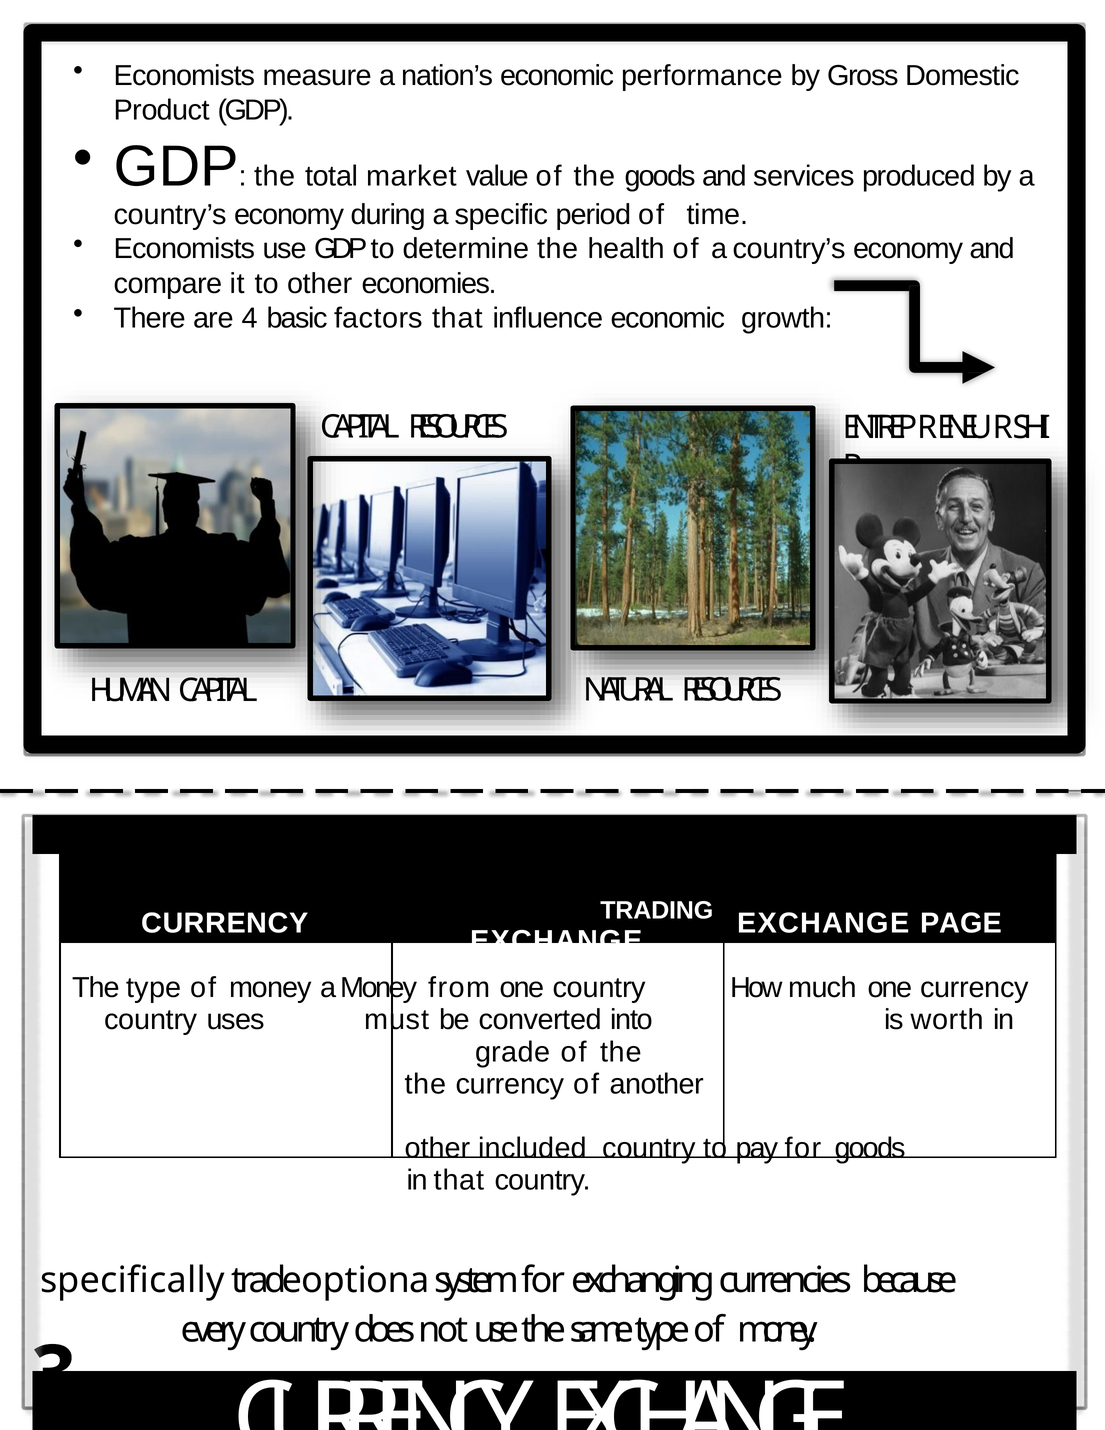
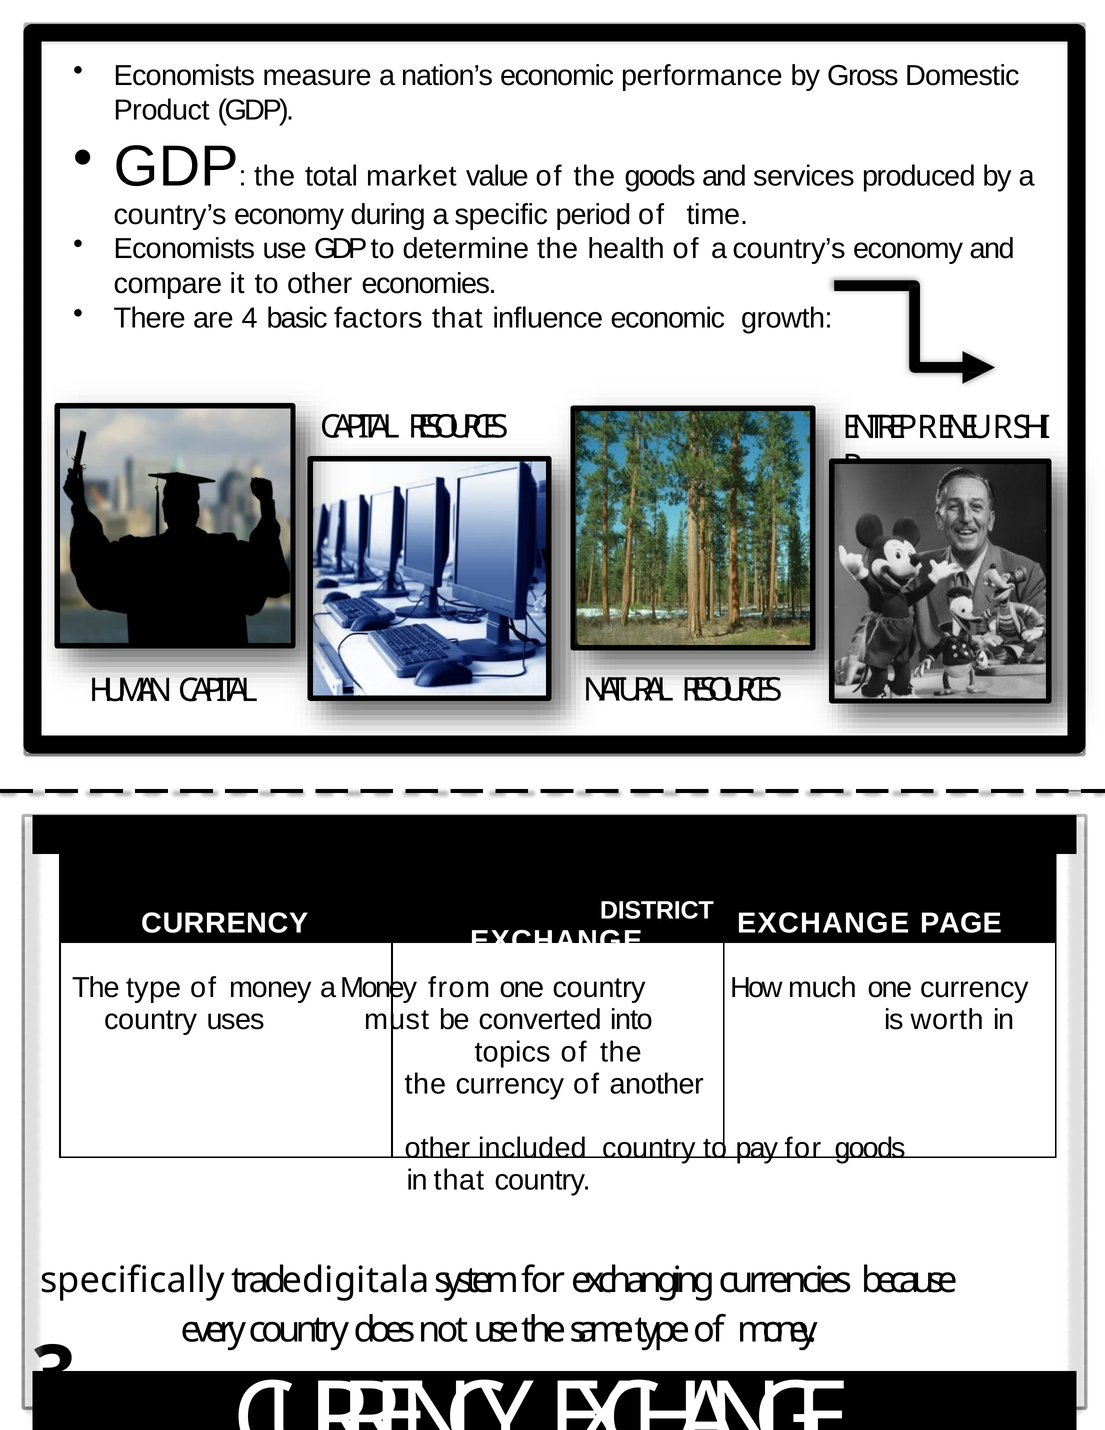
TRADING: TRADING -> DISTRICT (657, 911)
grade: grade -> topics (513, 1052)
option: option -> digital (356, 1280)
